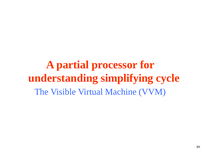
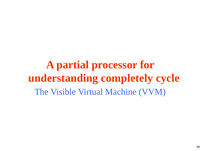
simplifying: simplifying -> completely (127, 78)
